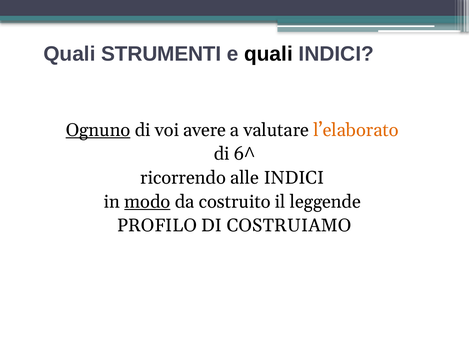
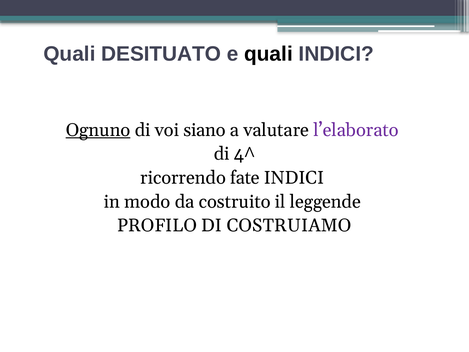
STRUMENTI: STRUMENTI -> DESITUATO (161, 54)
avere: avere -> siano (205, 130)
l’elaborato colour: orange -> purple (356, 130)
6^: 6^ -> 4^ (245, 154)
alle: alle -> fate (245, 178)
modo underline: present -> none (147, 202)
